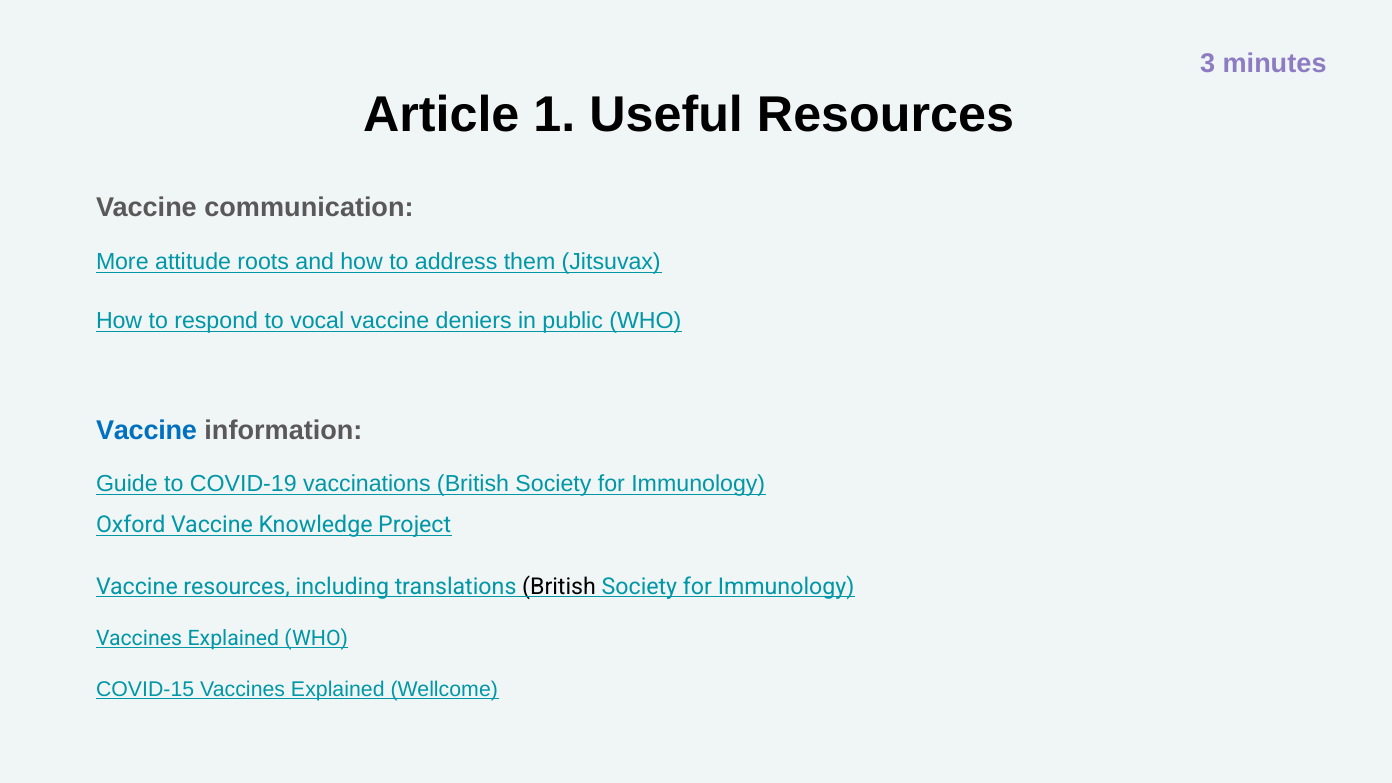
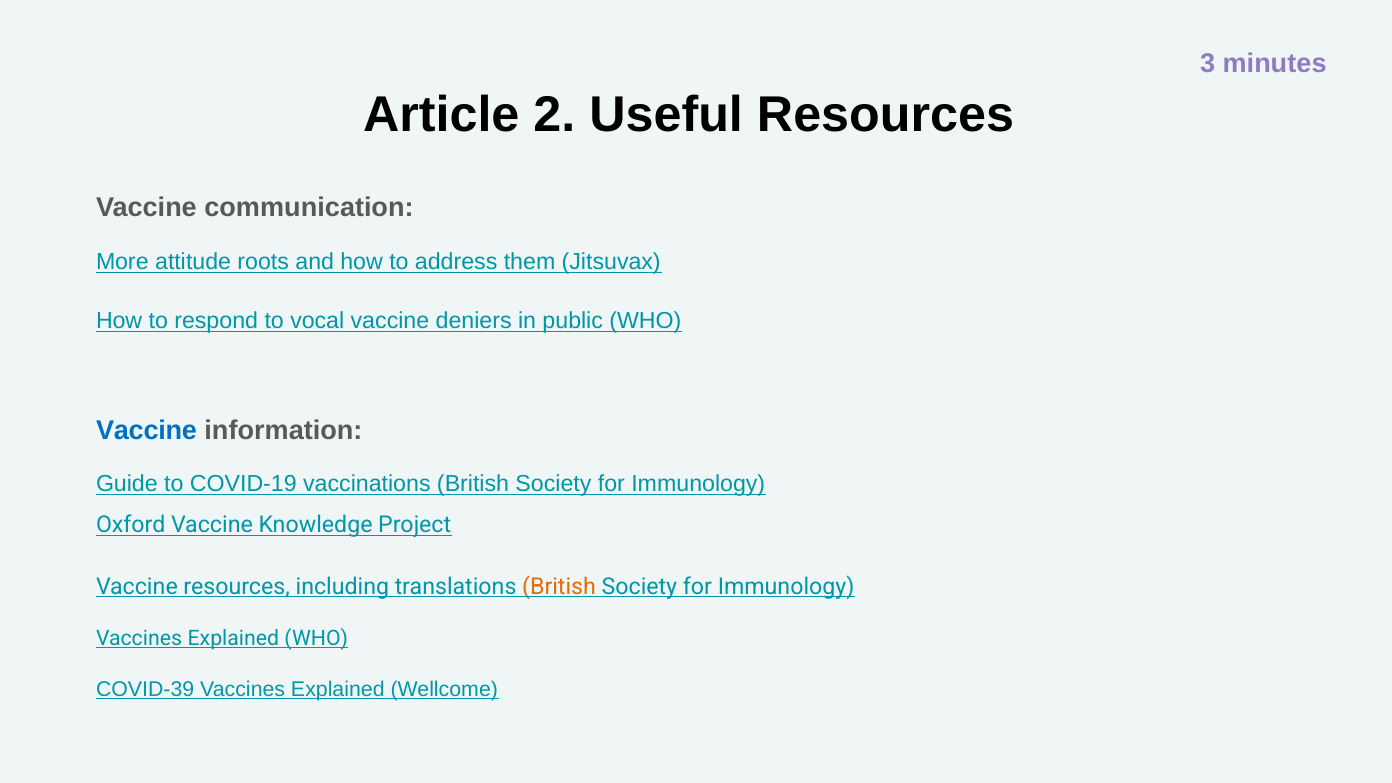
1: 1 -> 2 (554, 115)
British colour: black -> orange (559, 587)
COVID-15: COVID-15 -> COVID-39 (145, 690)
